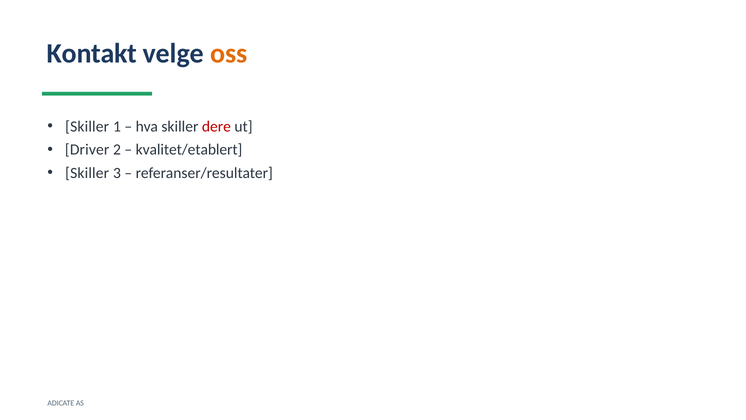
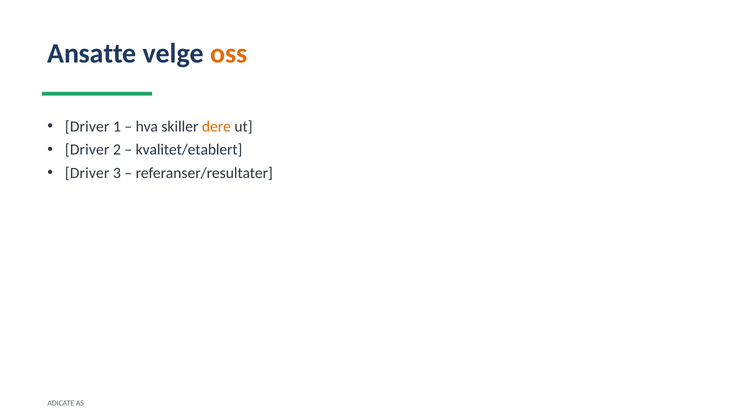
Kontakt: Kontakt -> Ansatte (92, 53)
Skiller: Skiller -> Driver (87, 126)
dere colour: red -> orange (216, 126)
Skiller: Skiller -> Driver (87, 173)
